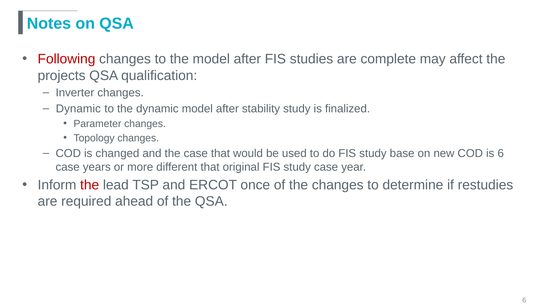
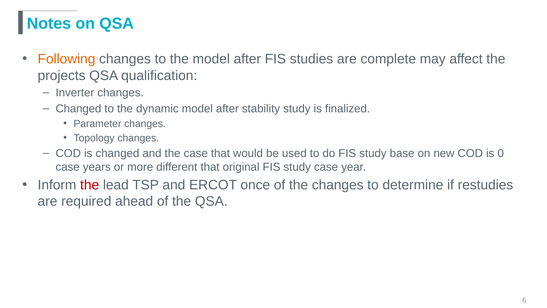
Following colour: red -> orange (67, 59)
Dynamic: Dynamic -> Changed (78, 109)
is 6: 6 -> 0 (501, 153)
